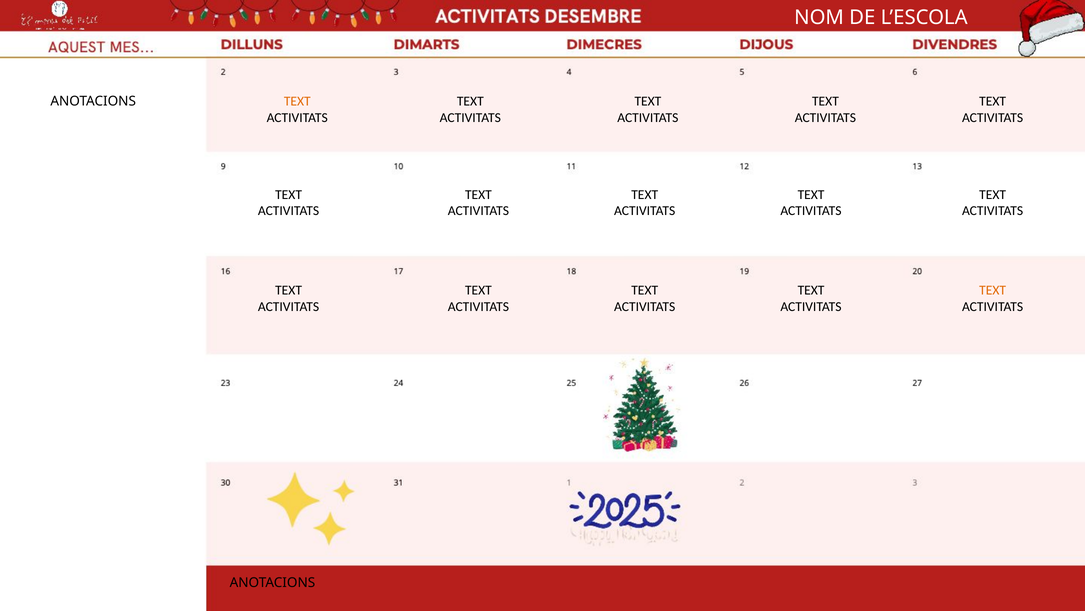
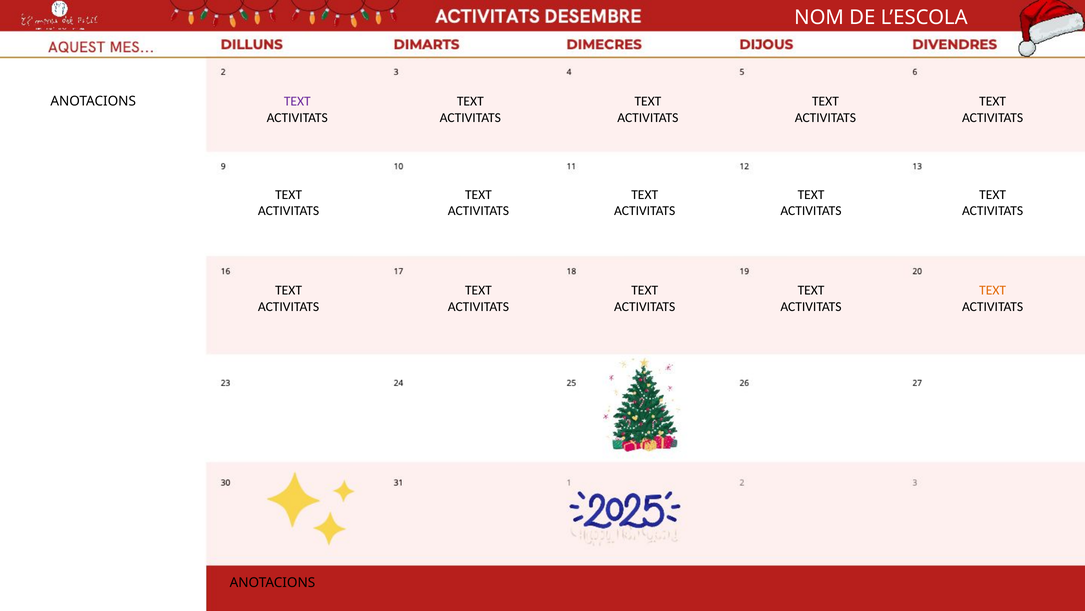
TEXT colour: orange -> purple (297, 101)
